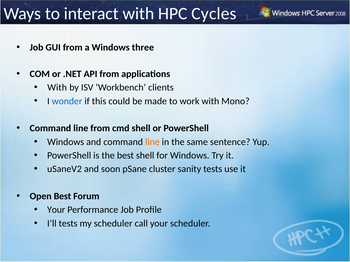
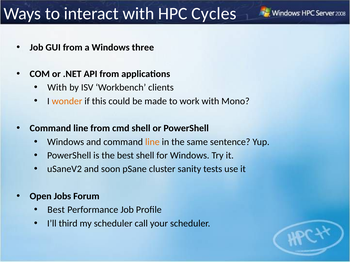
wonder colour: blue -> orange (67, 101)
Open Best: Best -> Jobs (62, 197)
Your: Your -> Best (56, 210)
I’ll tests: tests -> third (68, 224)
